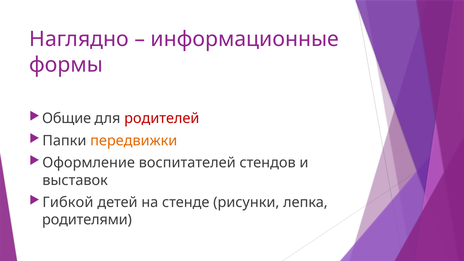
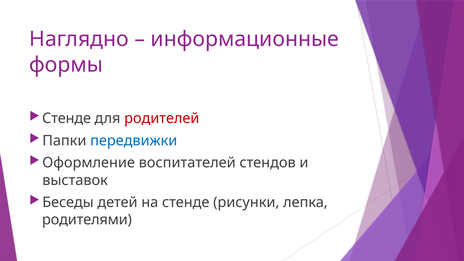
Общие: Общие -> Стенде (67, 118)
передвижки colour: orange -> blue (134, 141)
Гибкой: Гибкой -> Беседы (68, 202)
